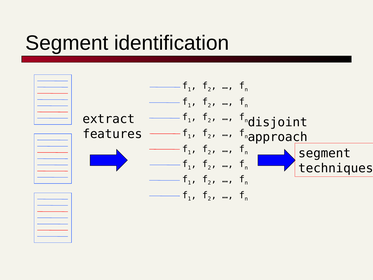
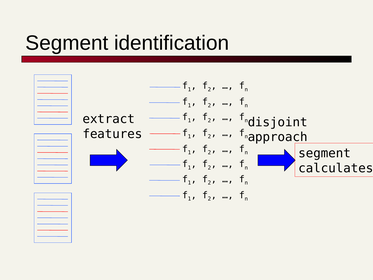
techniques: techniques -> calculates (336, 168)
